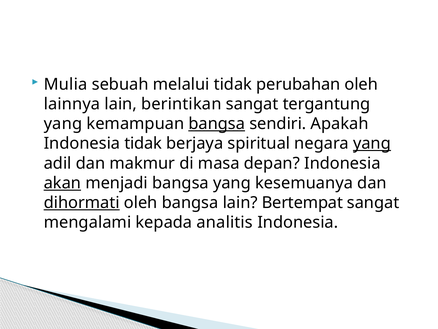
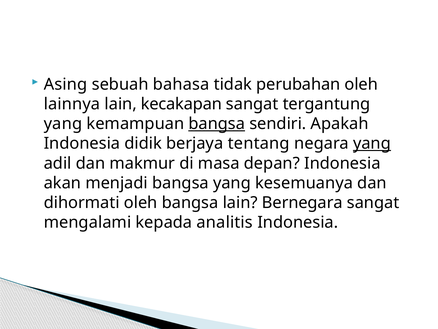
Mulia: Mulia -> Asing (66, 84)
melalui: melalui -> bahasa (181, 84)
berintikan: berintikan -> kecakapan (181, 104)
Indonesia tidak: tidak -> didik (143, 143)
spiritual: spiritual -> tentang (259, 143)
akan underline: present -> none (62, 183)
dihormati underline: present -> none (82, 202)
Bertempat: Bertempat -> Bernegara (302, 202)
